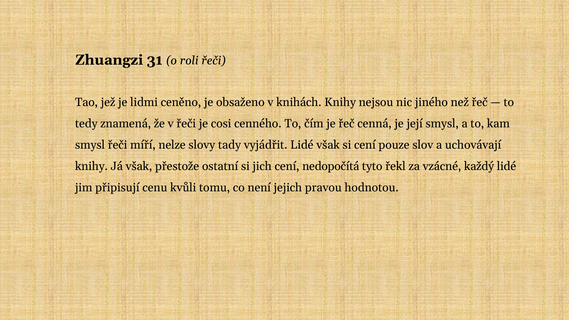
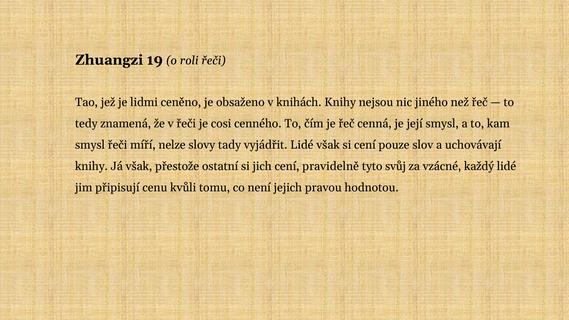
31: 31 -> 19 (155, 60)
nedopočítá: nedopočítá -> pravidelně (331, 166)
řekl: řekl -> svůj (396, 166)
